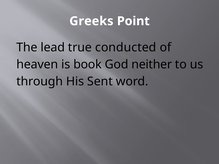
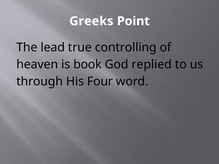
conducted: conducted -> controlling (126, 48)
neither: neither -> replied (152, 65)
Sent: Sent -> Four (100, 82)
